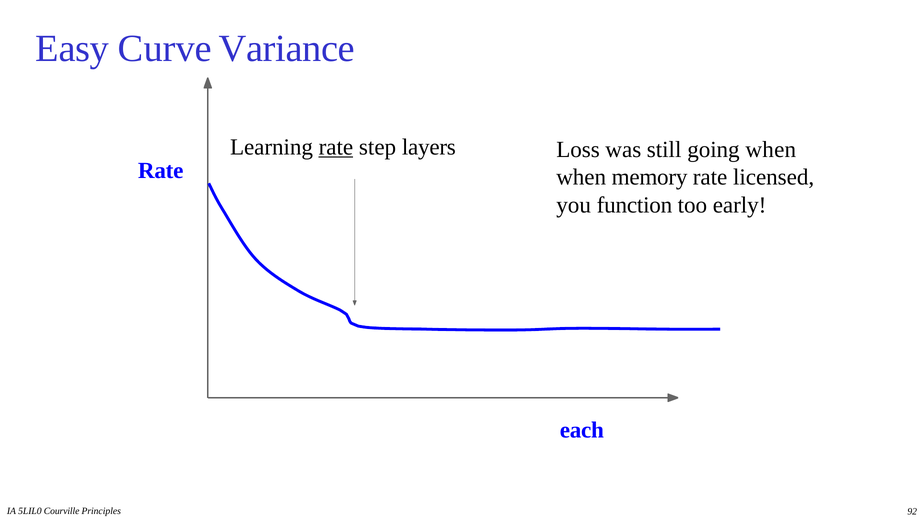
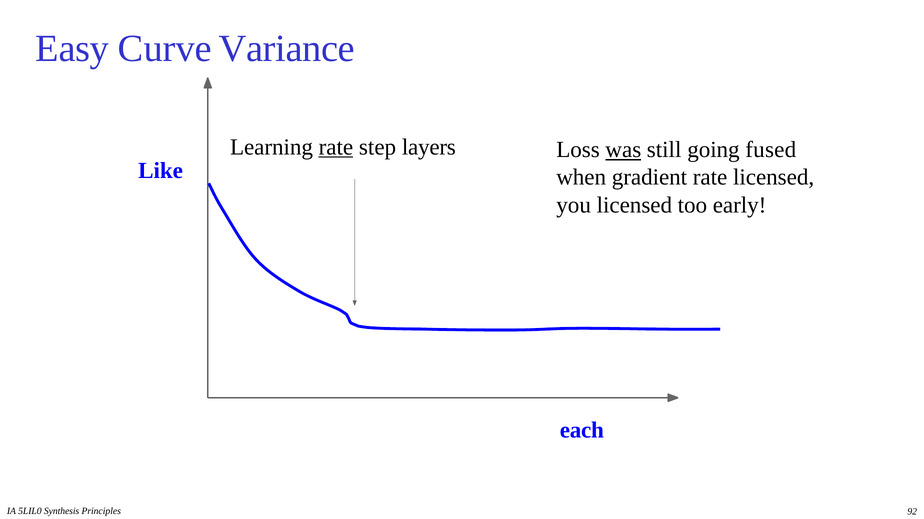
was underline: none -> present (623, 150)
going when: when -> fused (771, 150)
Rate: Rate -> Like (161, 171)
memory: memory -> gradient (649, 178)
you function: function -> licensed (634, 205)
Courville: Courville -> Synthesis (62, 512)
